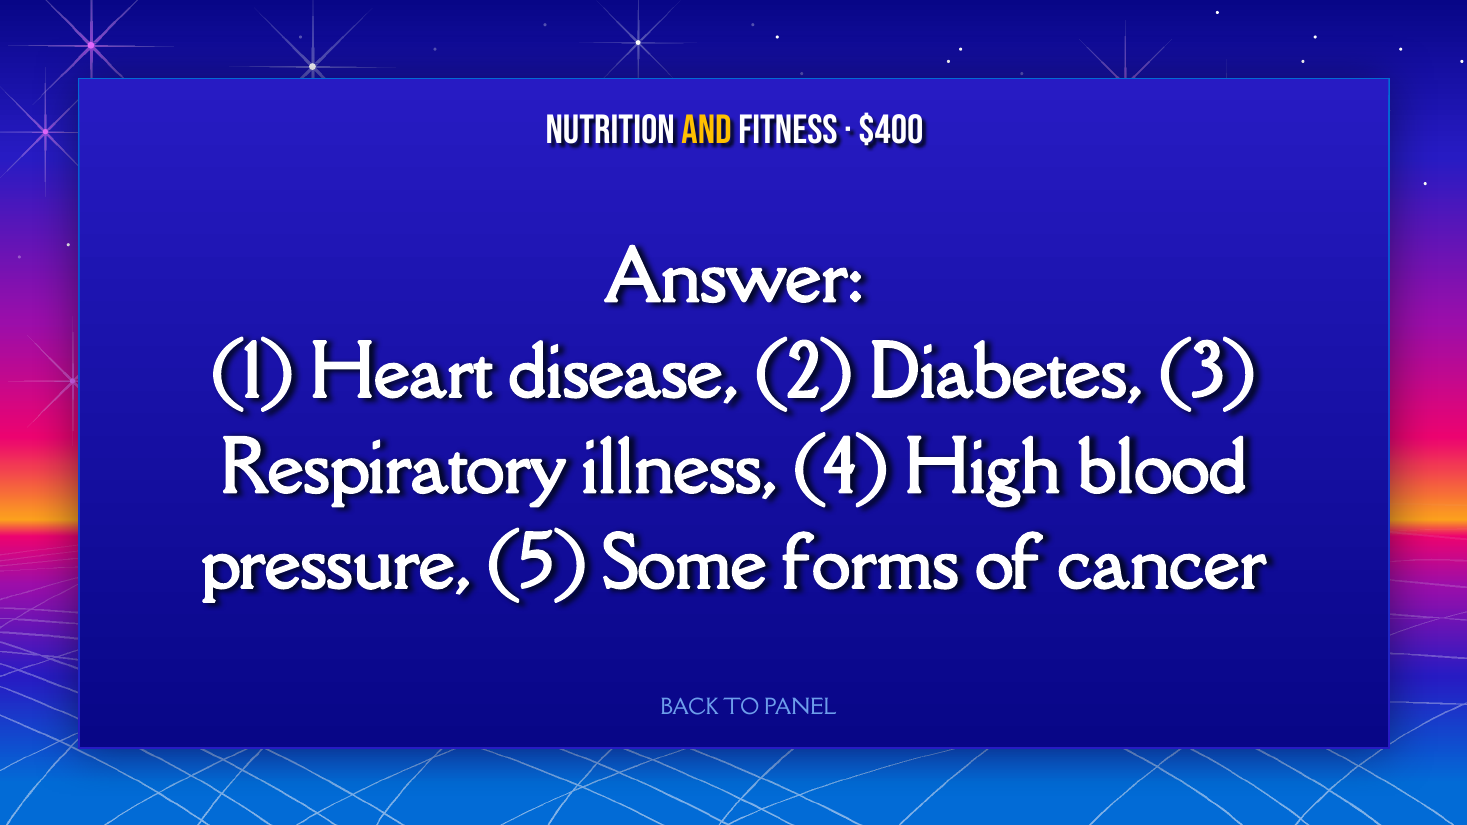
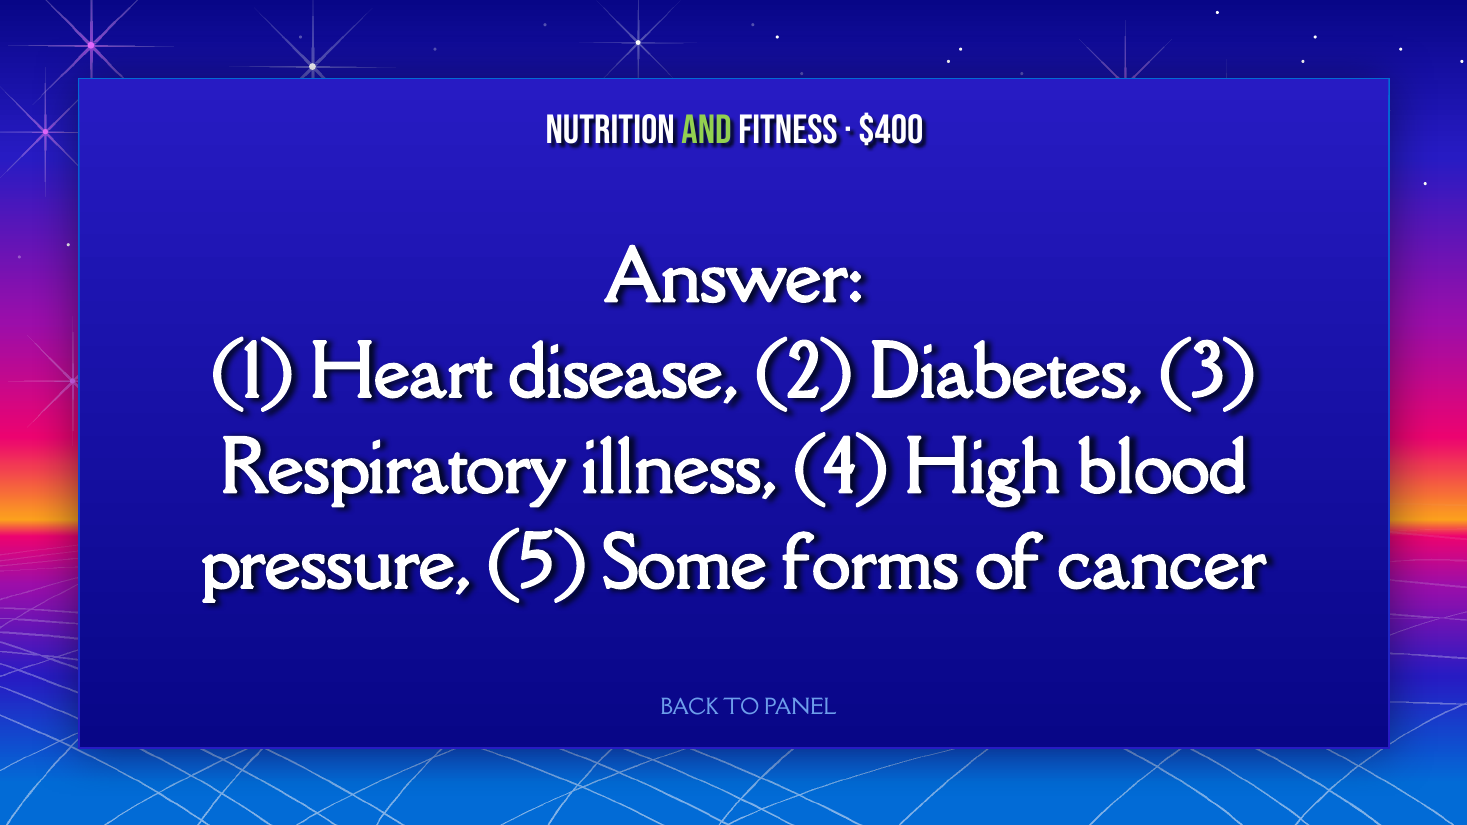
and colour: yellow -> light green (707, 130)
